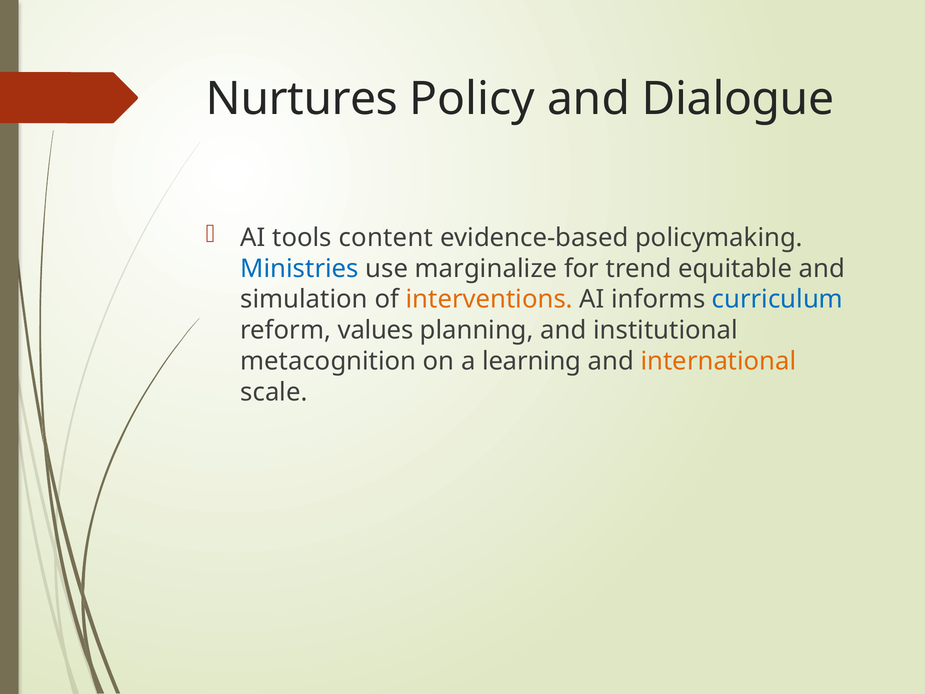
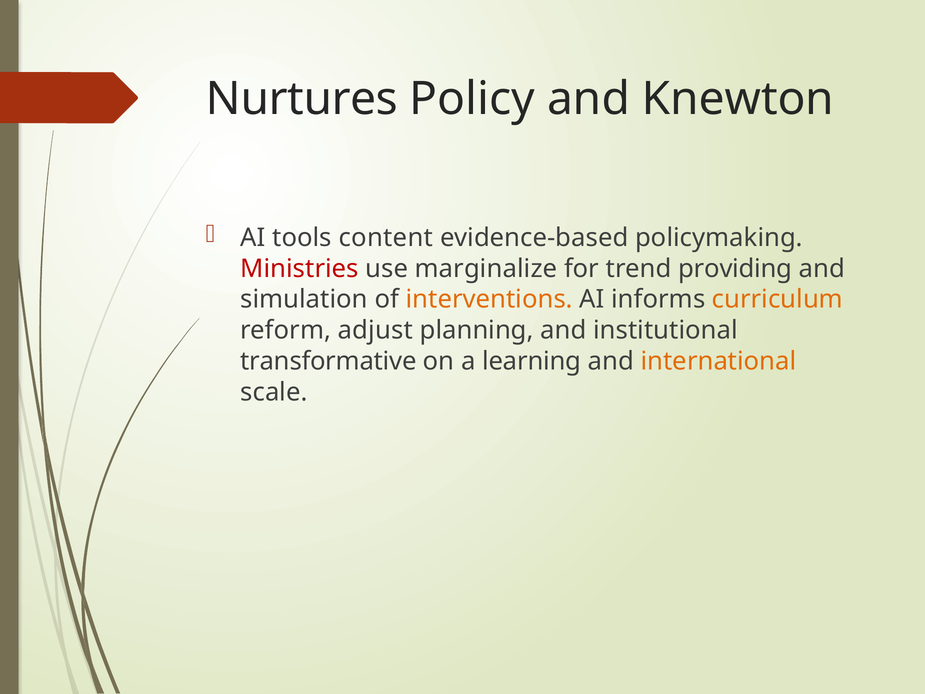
Dialogue: Dialogue -> Knewton (738, 99)
Ministries colour: blue -> red (300, 269)
equitable: equitable -> providing (735, 269)
curriculum colour: blue -> orange (777, 299)
values: values -> adjust (375, 330)
metacognition: metacognition -> transformative (328, 361)
